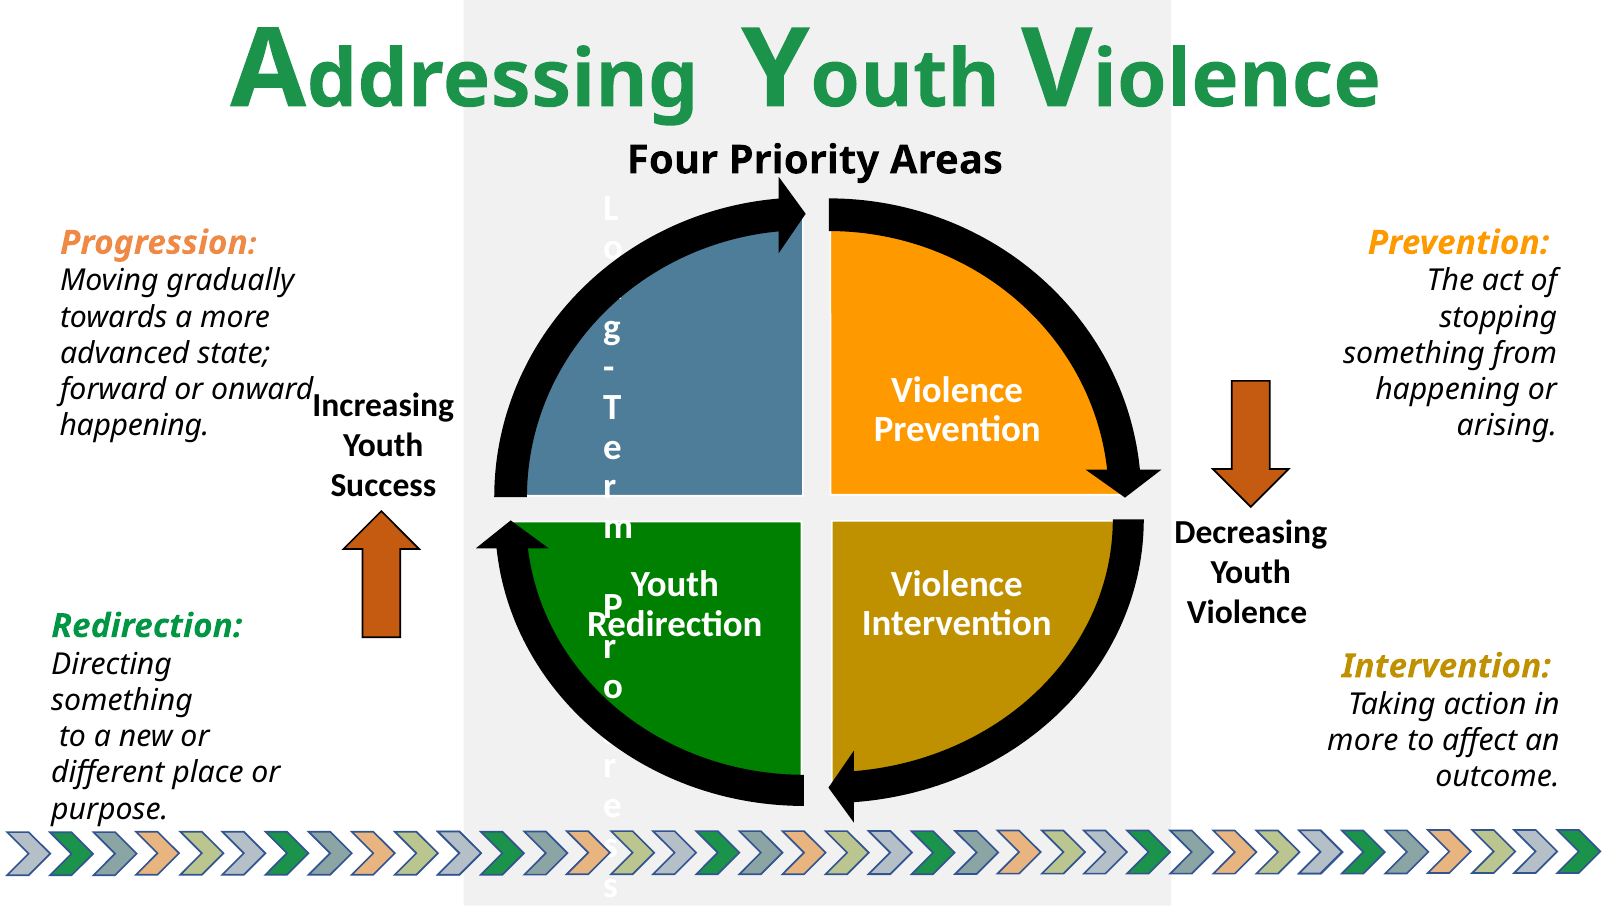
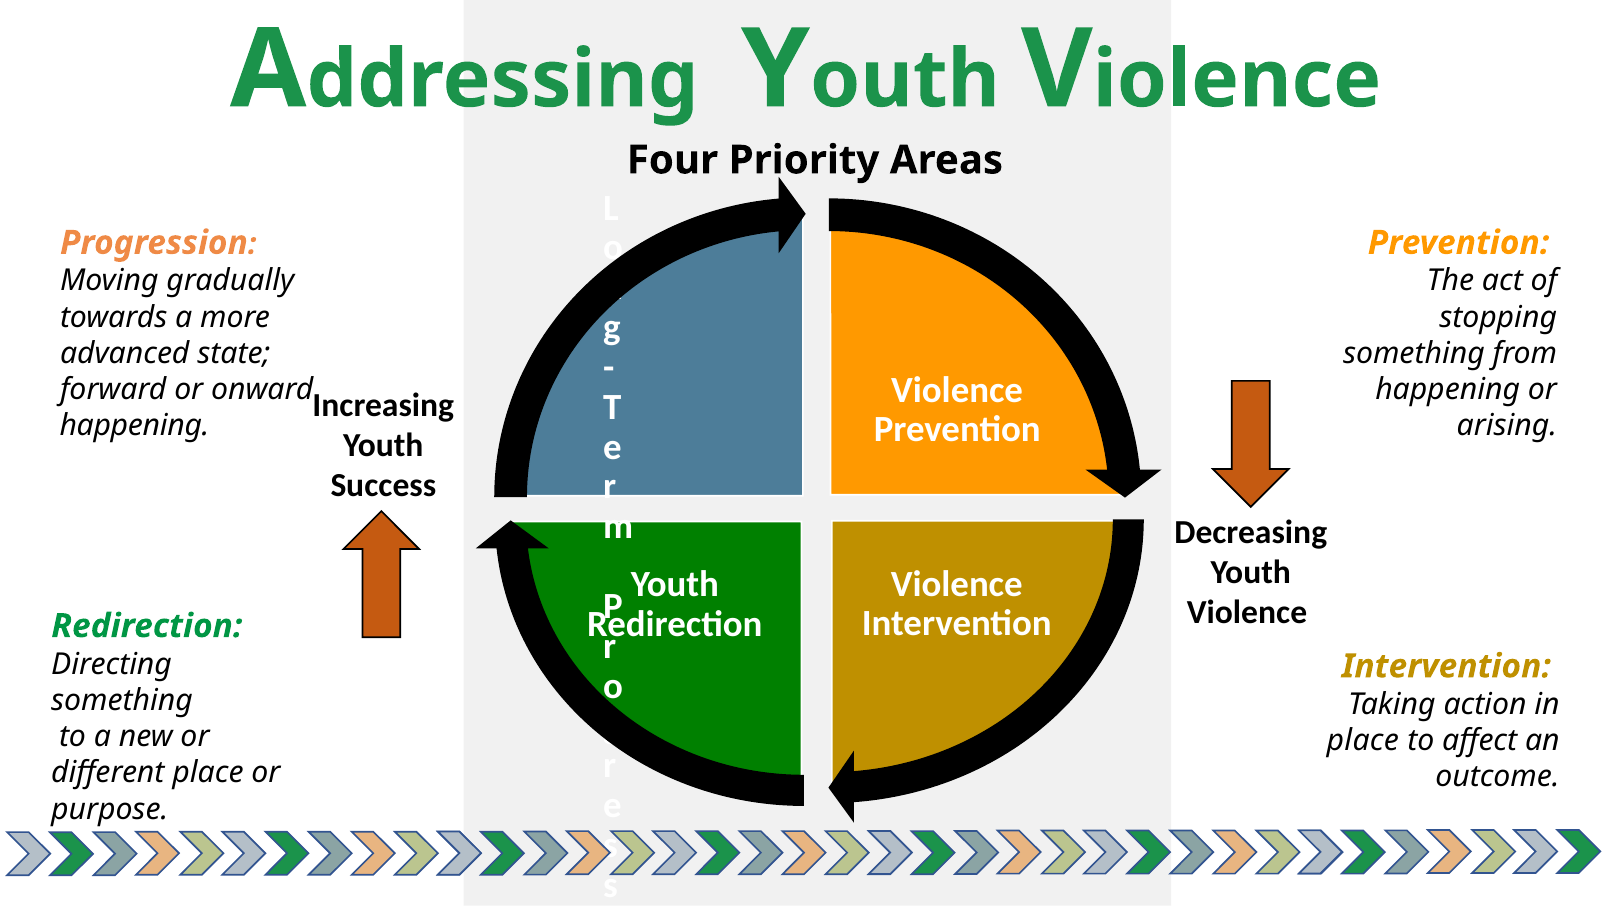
more: more -> place (1363, 741)
